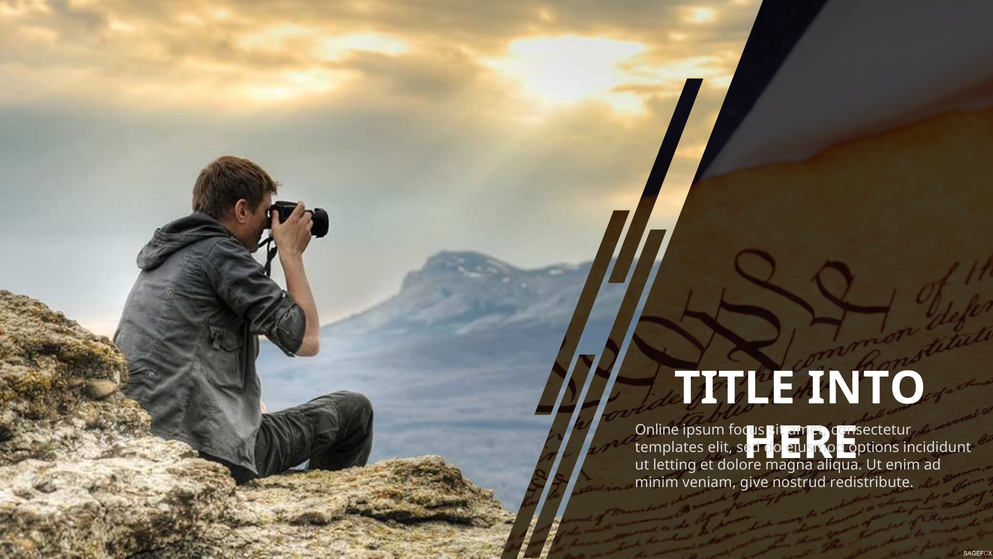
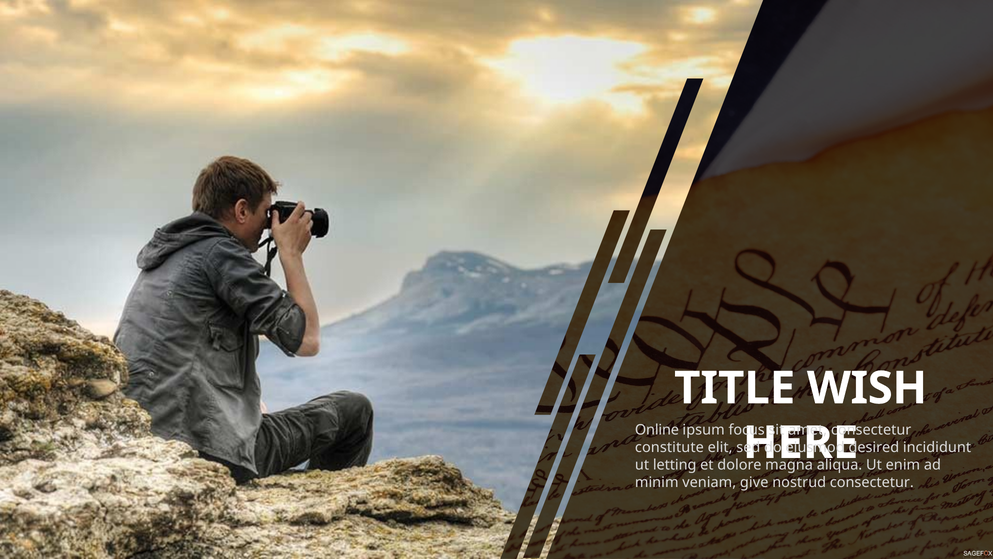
INTO: INTO -> WISH (867, 388)
templates: templates -> constitute (669, 447)
options: options -> desired (874, 447)
nostrud redistribute: redistribute -> consectetur (872, 482)
